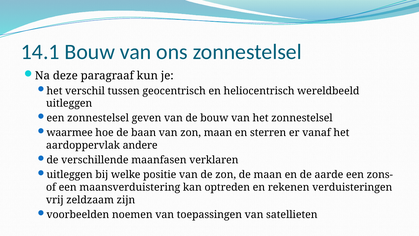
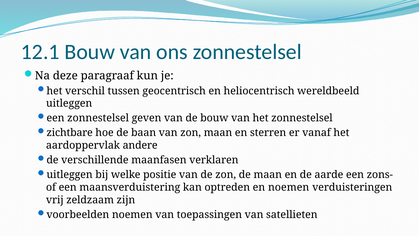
14.1: 14.1 -> 12.1 (40, 52)
waarmee: waarmee -> zichtbare (70, 133)
en rekenen: rekenen -> noemen (289, 187)
